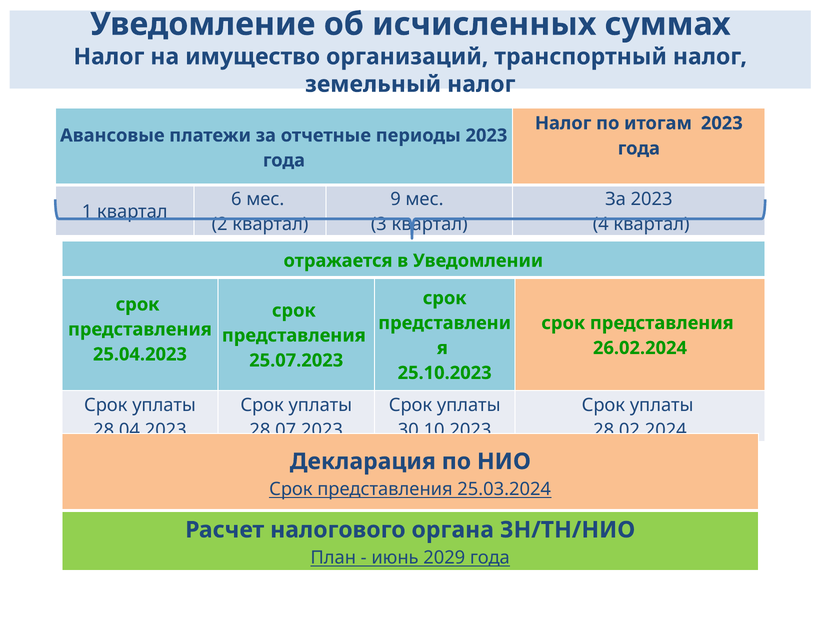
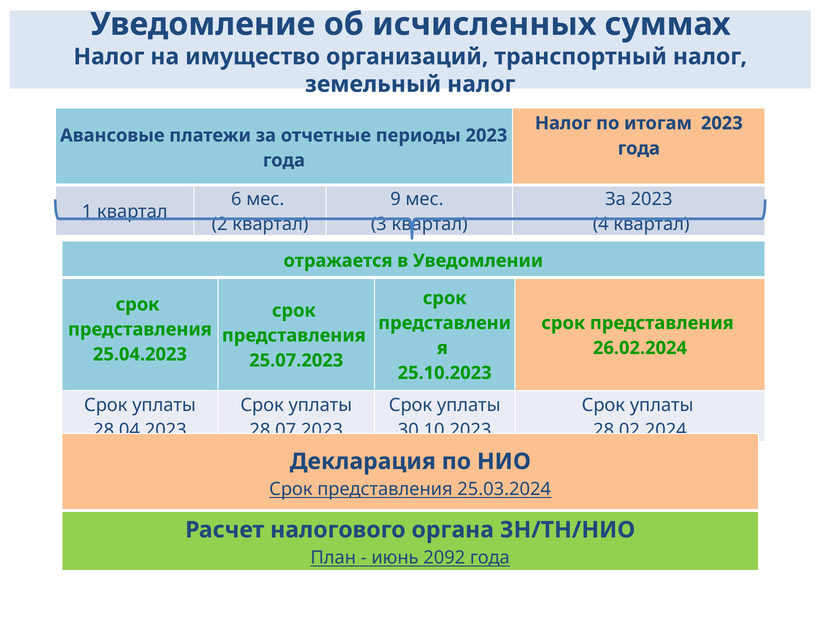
2029: 2029 -> 2092 (444, 558)
